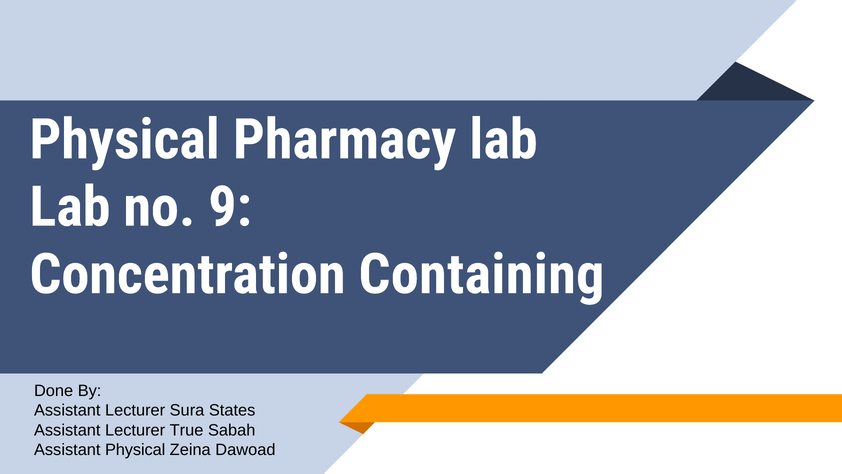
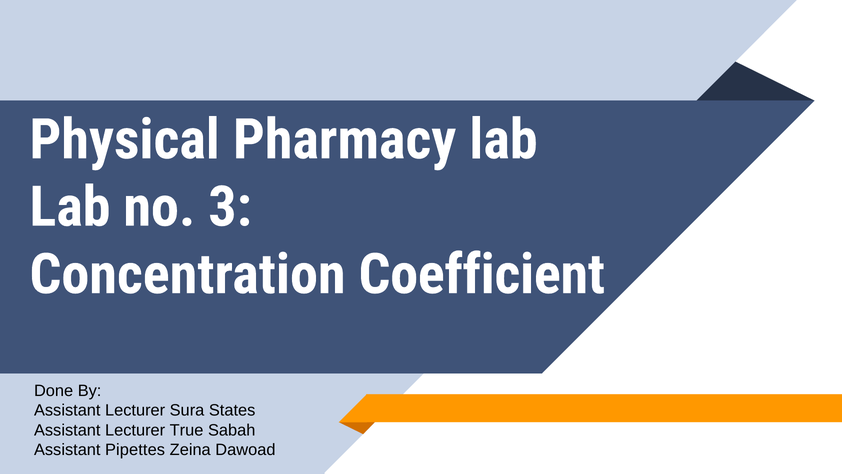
9: 9 -> 3 (230, 207)
Containing: Containing -> Coefficient (482, 274)
Assistant Physical: Physical -> Pipettes (135, 450)
